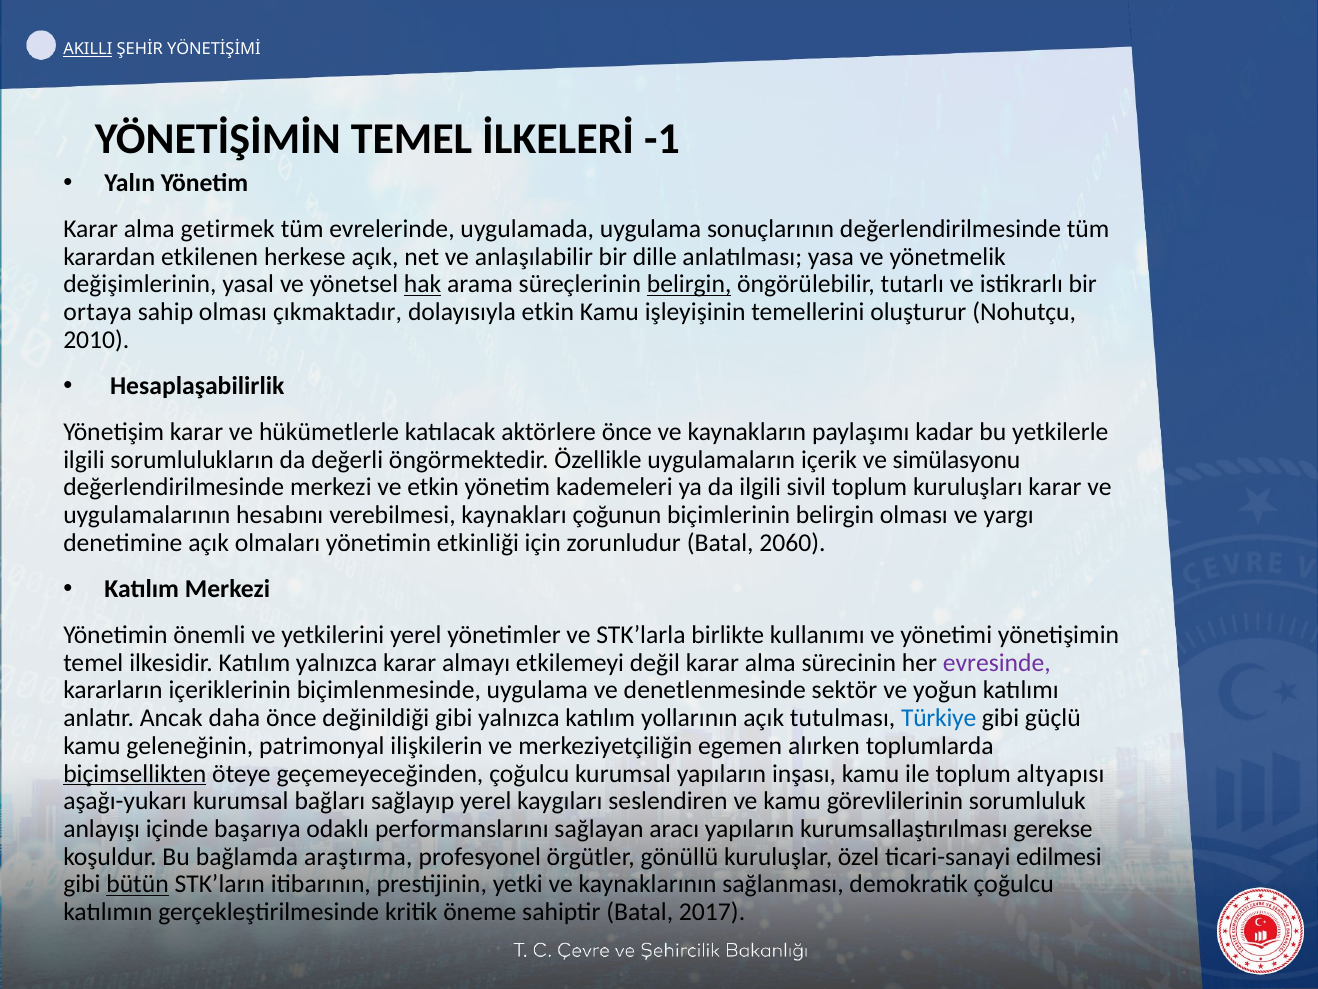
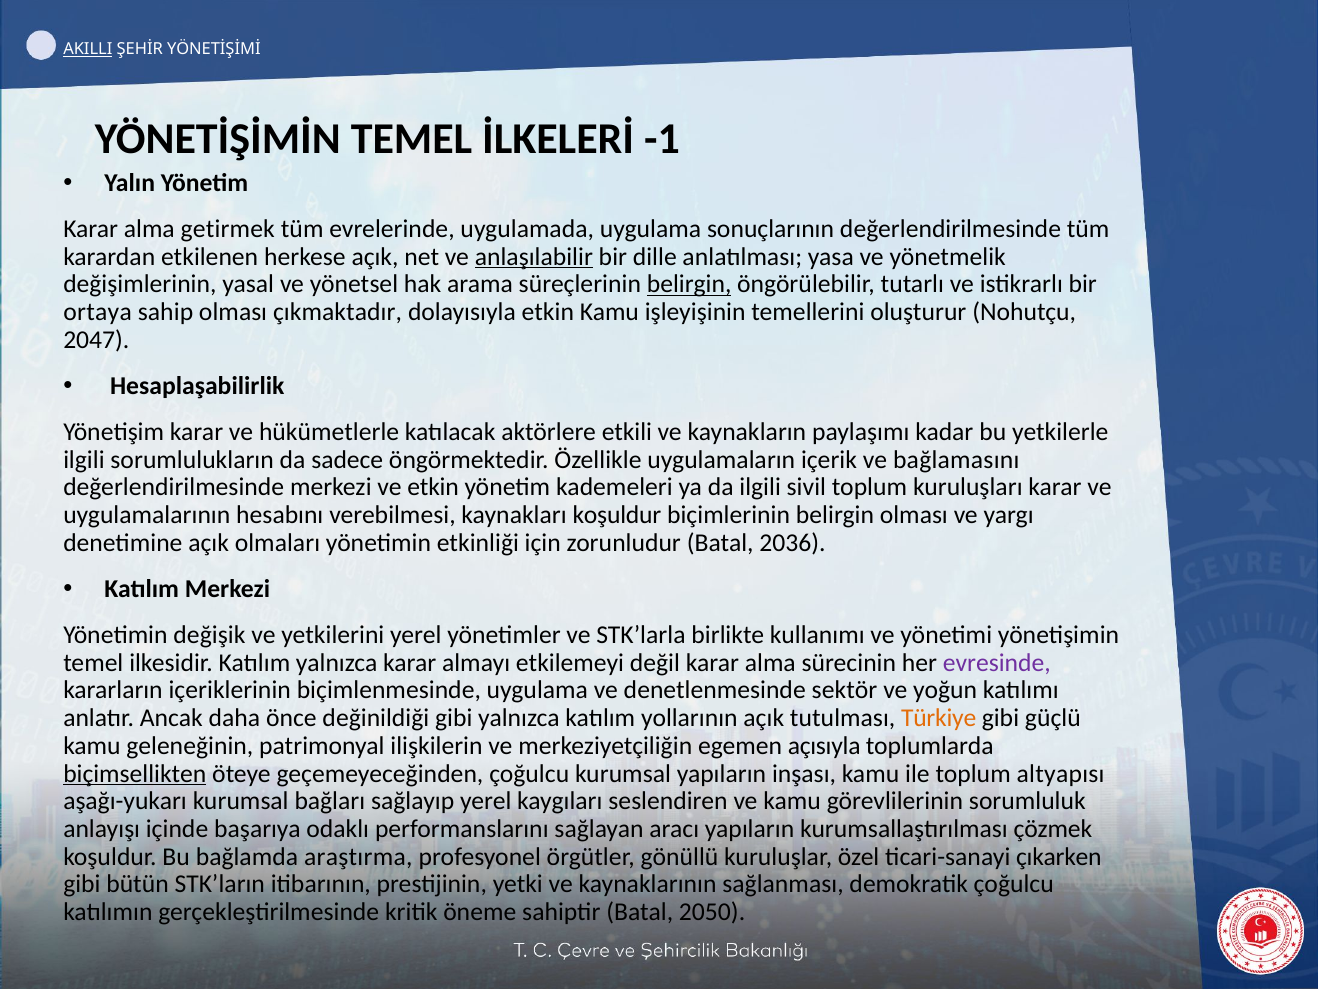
anlaşılabilir underline: none -> present (534, 257)
hak underline: present -> none (423, 284)
2010: 2010 -> 2047 (96, 340)
aktörlere önce: önce -> etkili (627, 432)
değerli: değerli -> sadece (347, 459)
simülasyonu: simülasyonu -> bağlamasını (956, 459)
kaynakları çoğunun: çoğunun -> koşuldur (617, 515)
2060: 2060 -> 2036 (792, 543)
önemli: önemli -> değişik (209, 635)
Türkiye colour: blue -> orange (939, 718)
alırken: alırken -> açısıyla (824, 745)
gerekse: gerekse -> çözmek (1053, 829)
edilmesi: edilmesi -> çıkarken (1059, 856)
bütün underline: present -> none (138, 884)
2017: 2017 -> 2050 (712, 912)
